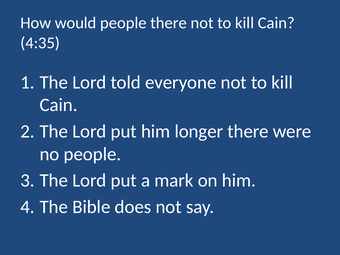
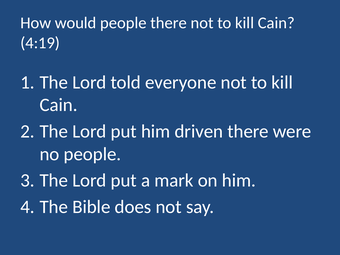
4:35: 4:35 -> 4:19 (40, 43)
longer: longer -> driven (199, 131)
